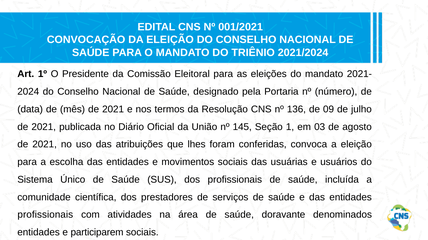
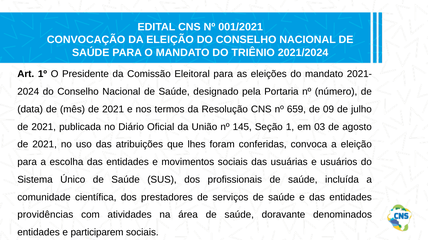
136: 136 -> 659 (296, 110)
profissionais: profissionais -> providências (45, 215)
